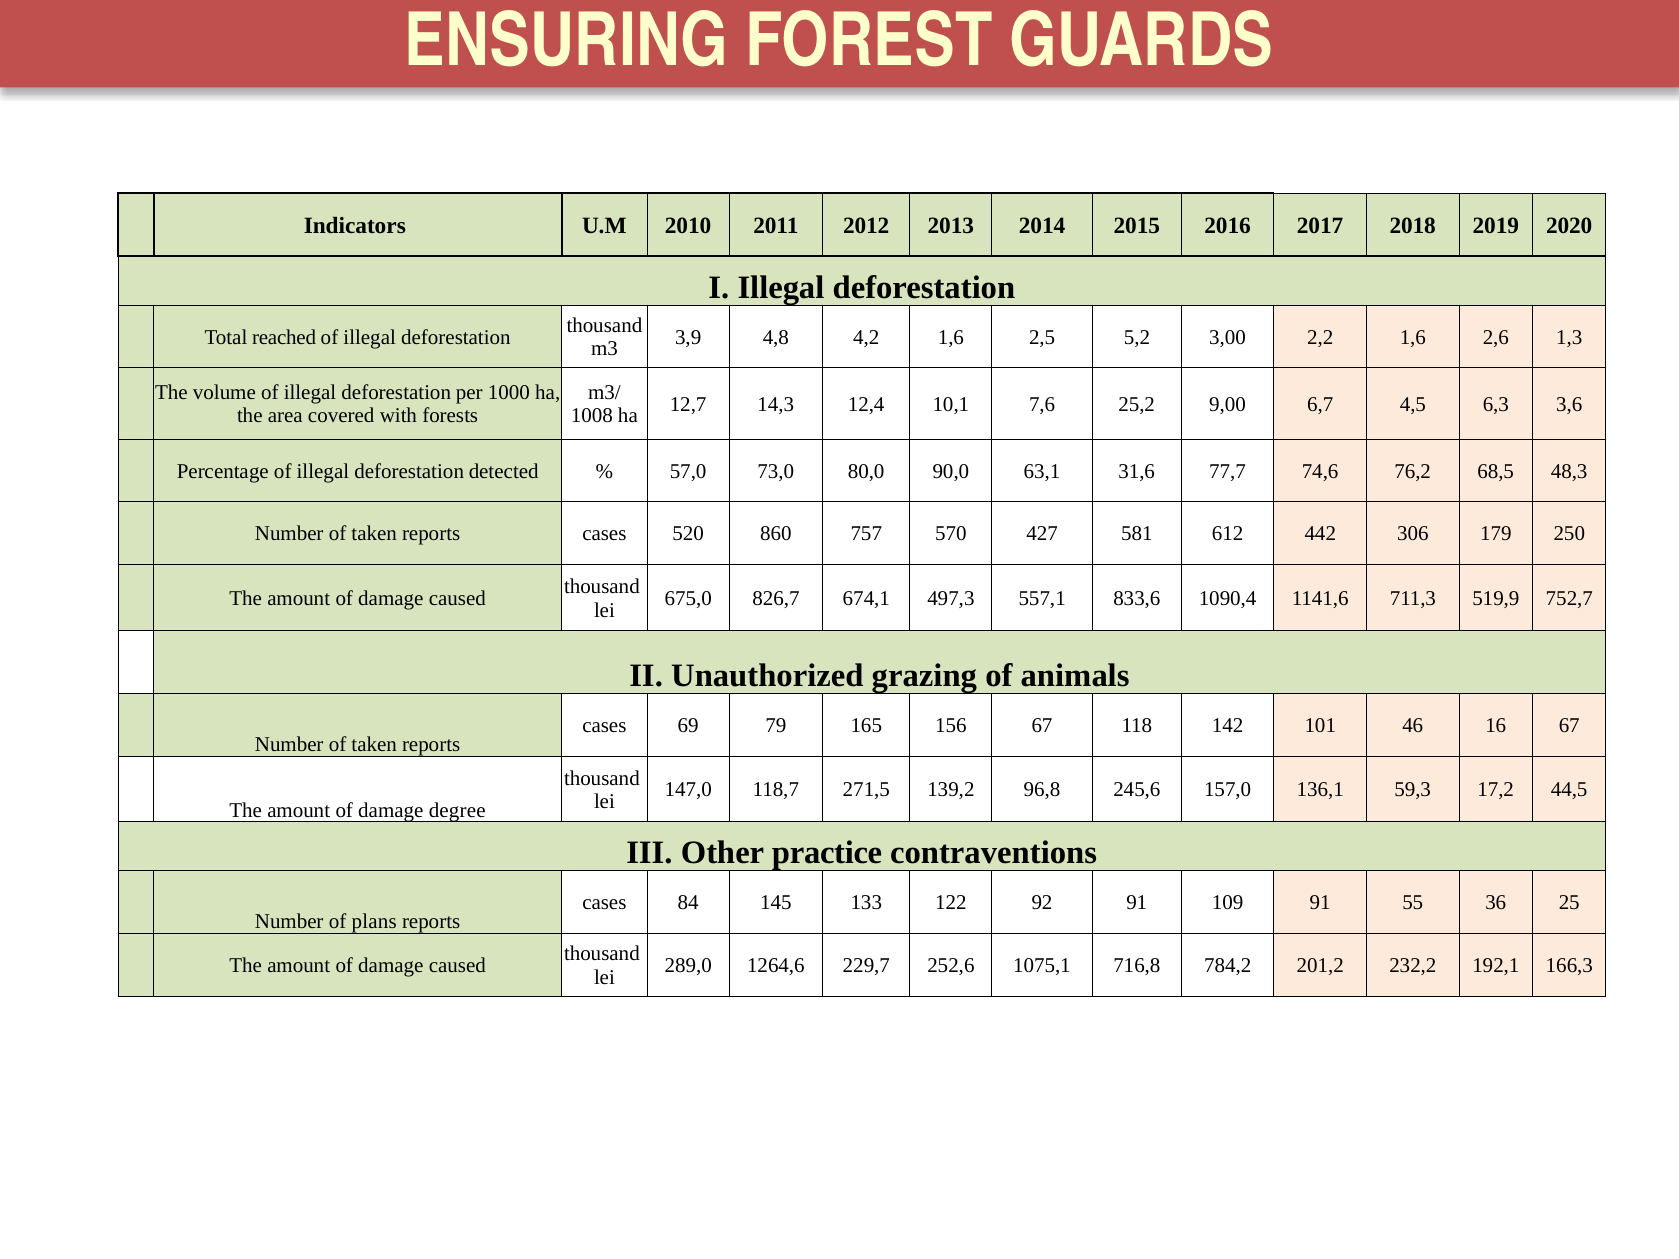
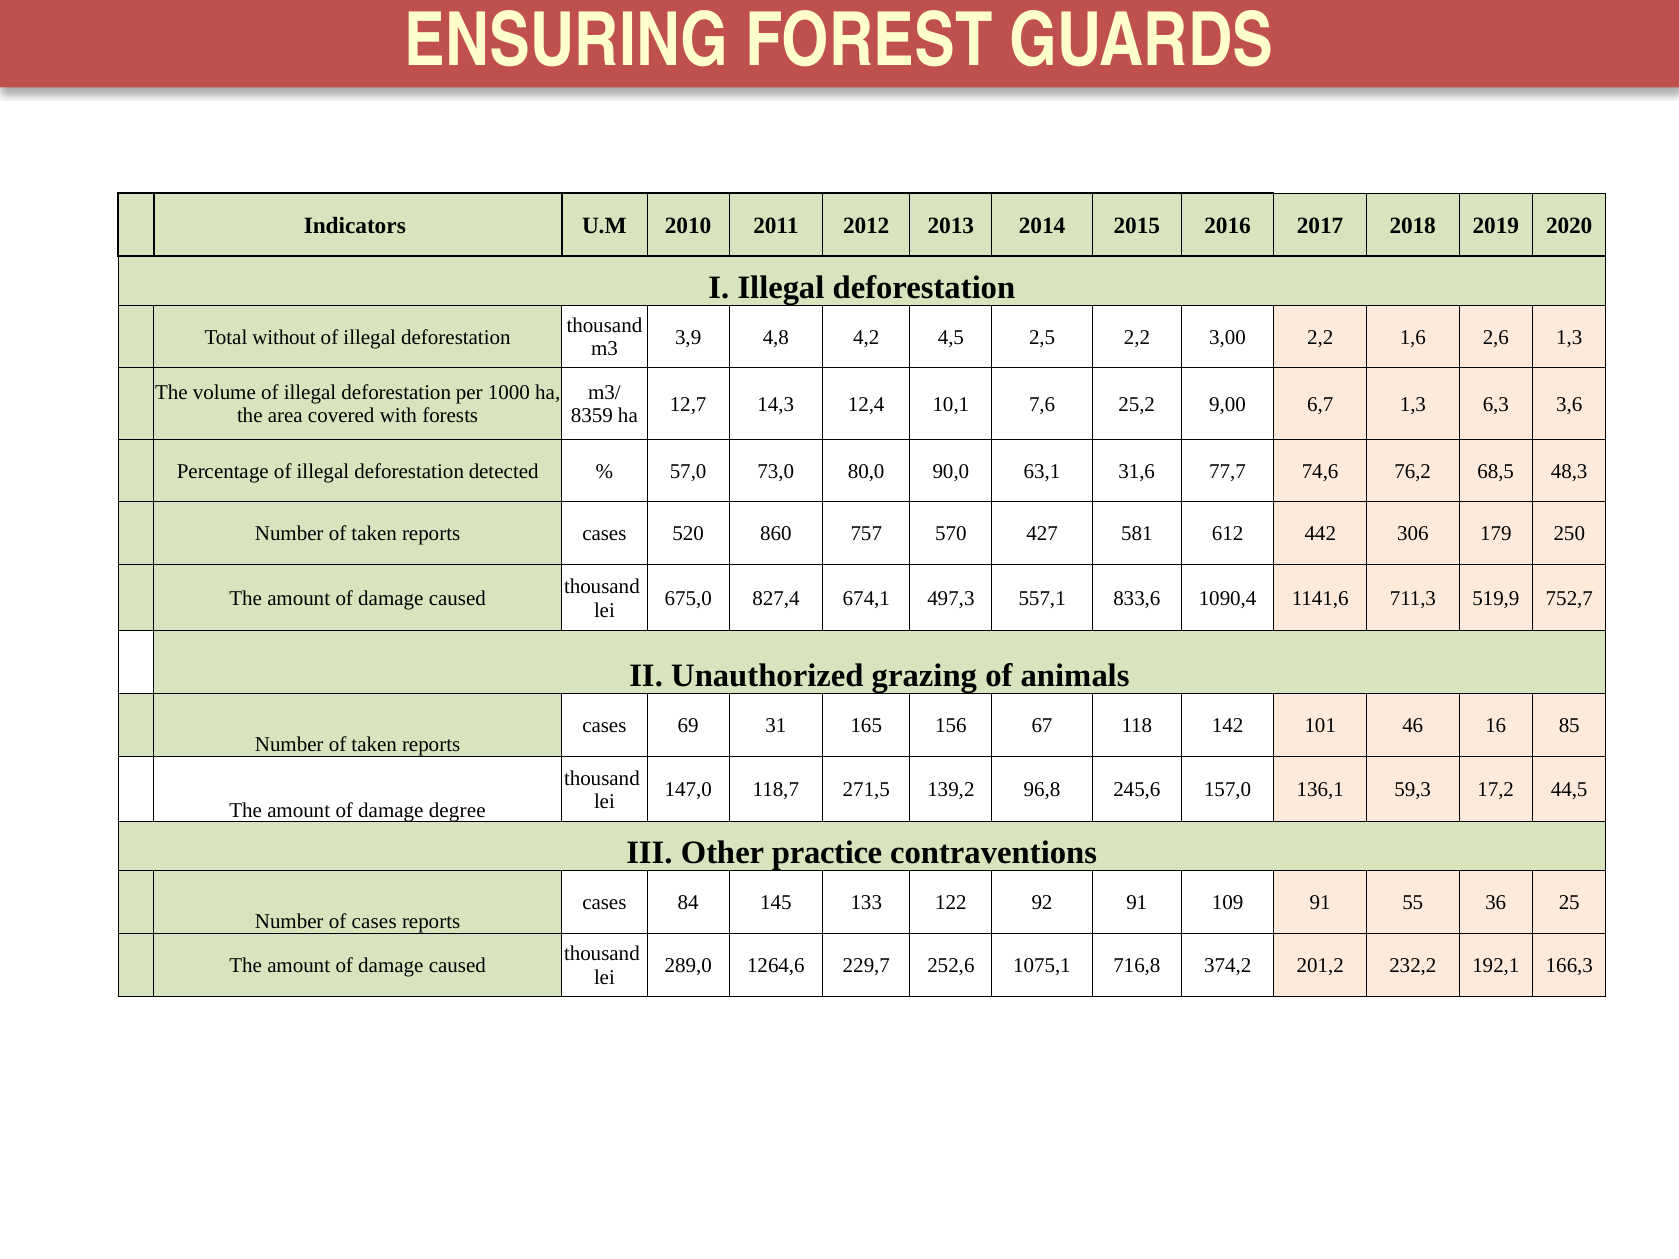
reached: reached -> without (284, 337)
4,2 1,6: 1,6 -> 4,5 (951, 337)
2,5 5,2: 5,2 -> 2,2 (1137, 337)
6,7 4,5: 4,5 -> 1,3 (1413, 404)
1008: 1008 -> 8359 (592, 416)
826,7: 826,7 -> 827,4 (776, 599)
79: 79 -> 31 (776, 726)
16 67: 67 -> 85 (1569, 726)
of plans: plans -> cases (374, 922)
784,2: 784,2 -> 374,2 (1228, 966)
